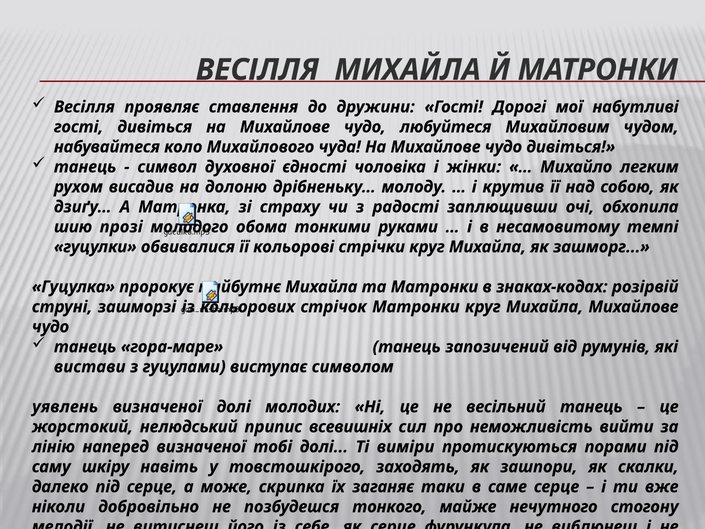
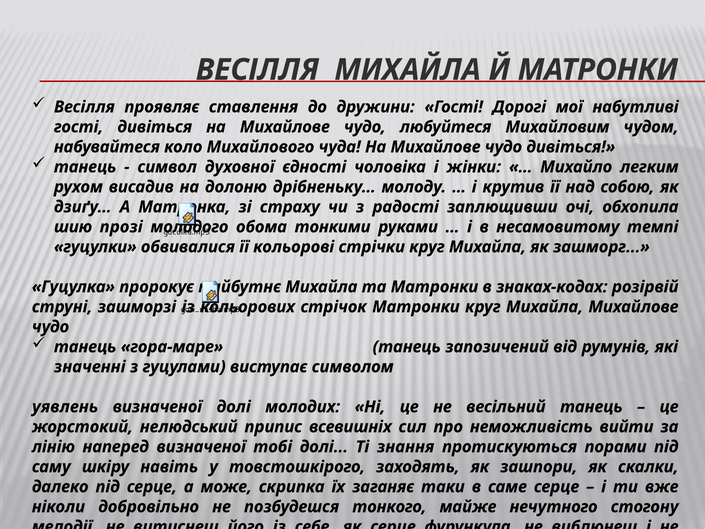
вистави: вистави -> значенні (90, 367)
виміри: виміри -> знання (406, 447)
